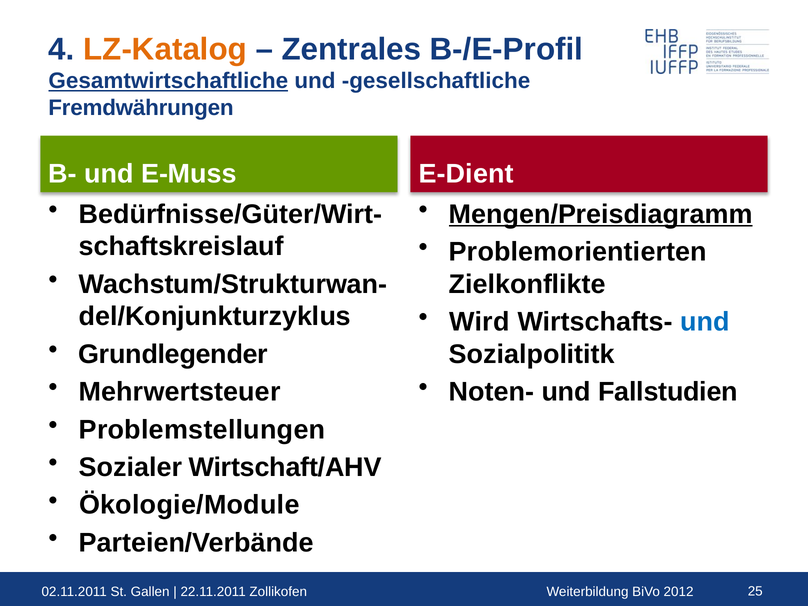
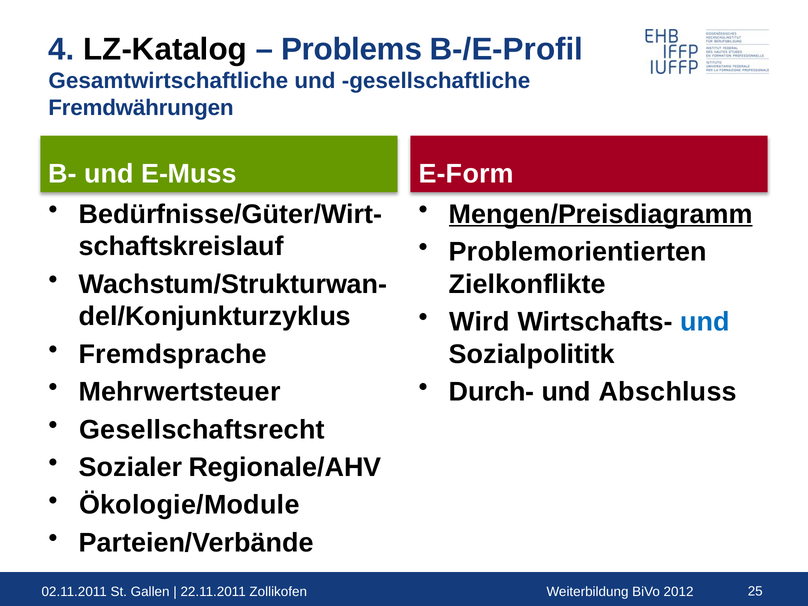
LZ-Katalog colour: orange -> black (165, 49)
Zentrales: Zentrales -> Problems (352, 49)
Gesamtwirtschaftliche underline: present -> none (168, 81)
E-Dient: E-Dient -> E-Form (466, 174)
Grundlegender: Grundlegender -> Fremdsprache (173, 354)
Noten-: Noten- -> Durch- (492, 392)
Fallstudien: Fallstudien -> Abschluss (668, 392)
Problemstellungen: Problemstellungen -> Gesellschaftsrecht (202, 430)
Wirtschaft/AHV: Wirtschaft/AHV -> Regionale/AHV (285, 467)
